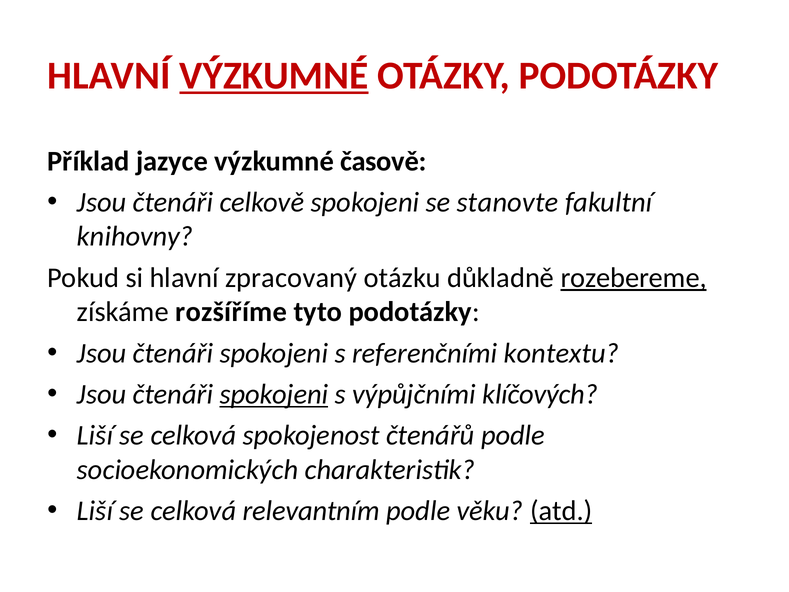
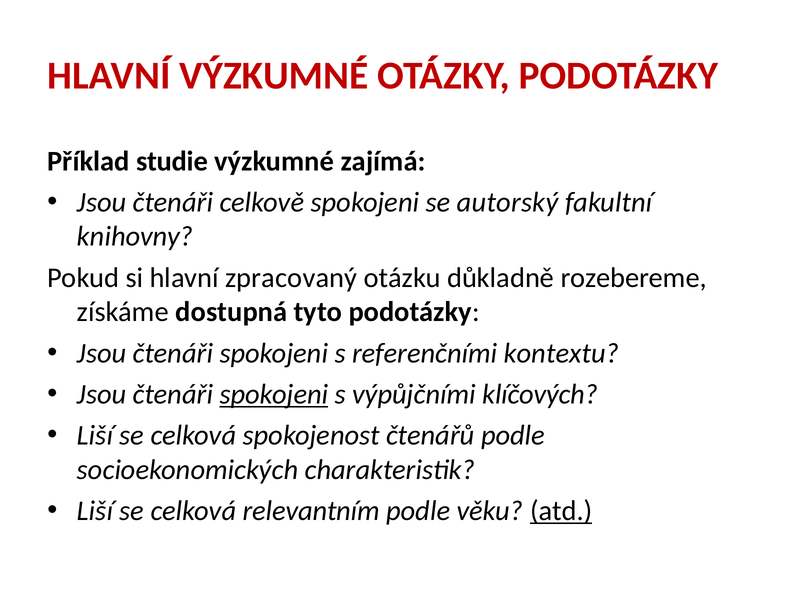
VÝZKUMNÉ underline: present -> none (274, 76)
jazyce: jazyce -> studie (172, 161)
časově: časově -> zajímá (383, 161)
stanovte: stanovte -> autorský (508, 202)
rozebereme underline: present -> none (634, 278)
rozšíříme: rozšíříme -> dostupná (231, 312)
